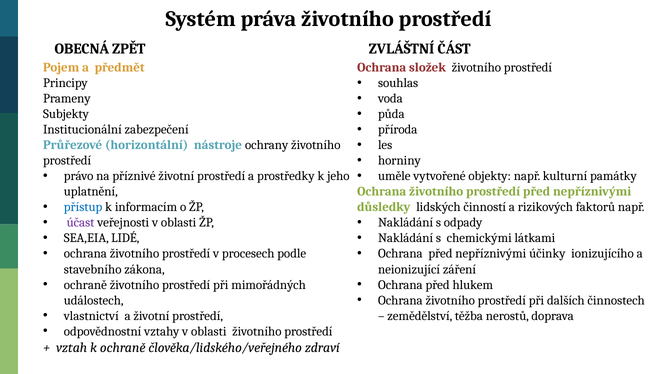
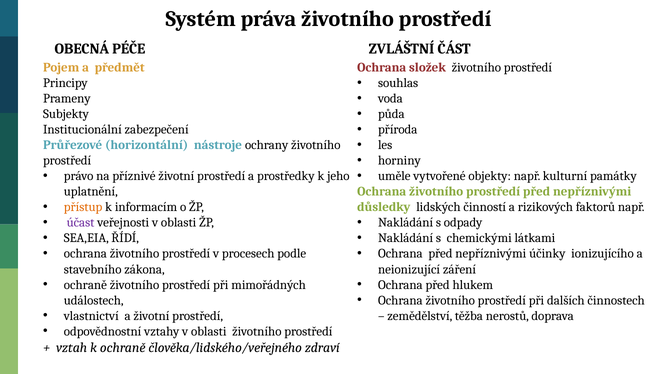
ZPĚT: ZPĚT -> PÉČE (129, 49)
přístup colour: blue -> orange (83, 207)
LIDÉ: LIDÉ -> ŘÍDÍ (125, 238)
